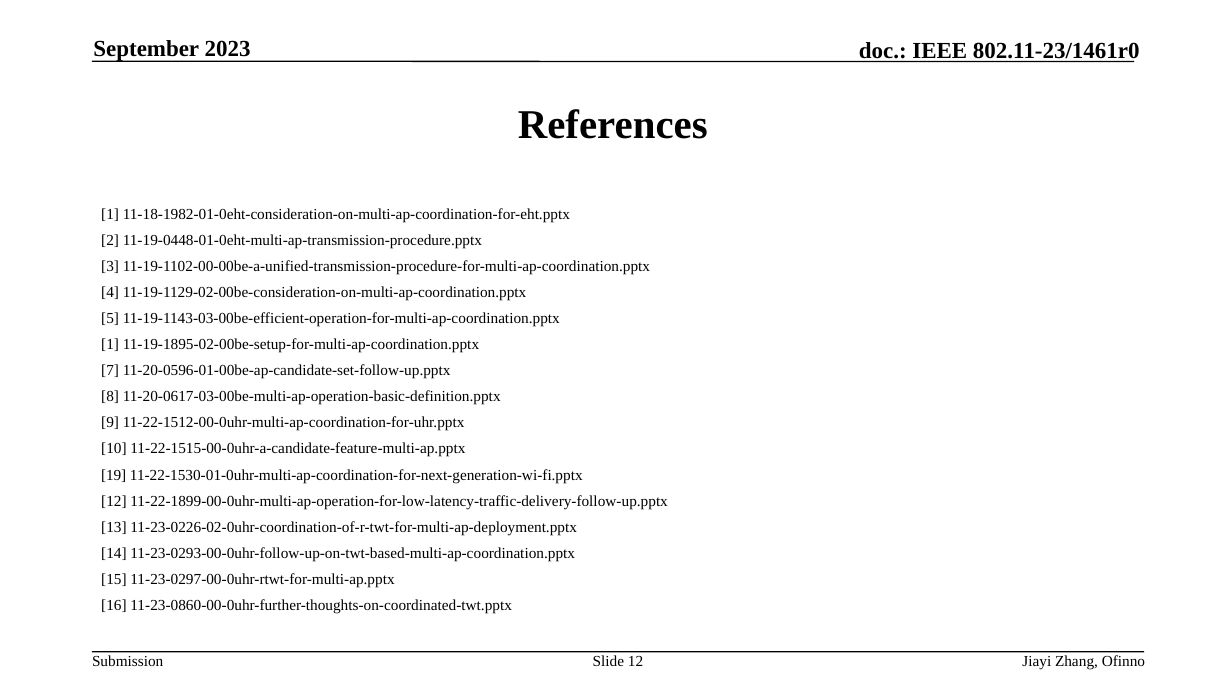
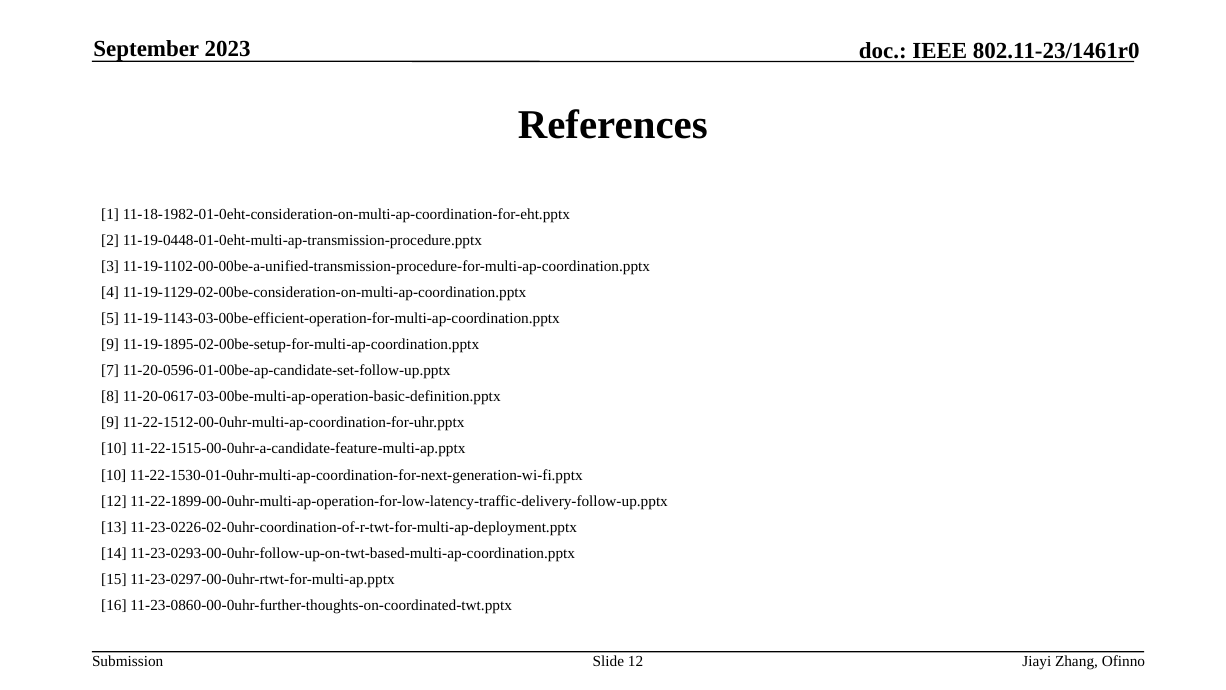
1: 1 -> 9 (110, 344)
19: 19 -> 10 (114, 475)
